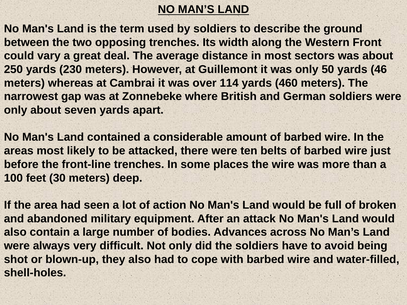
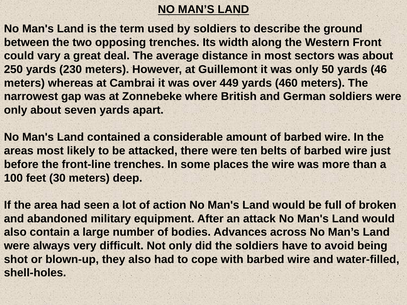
114: 114 -> 449 (229, 83)
